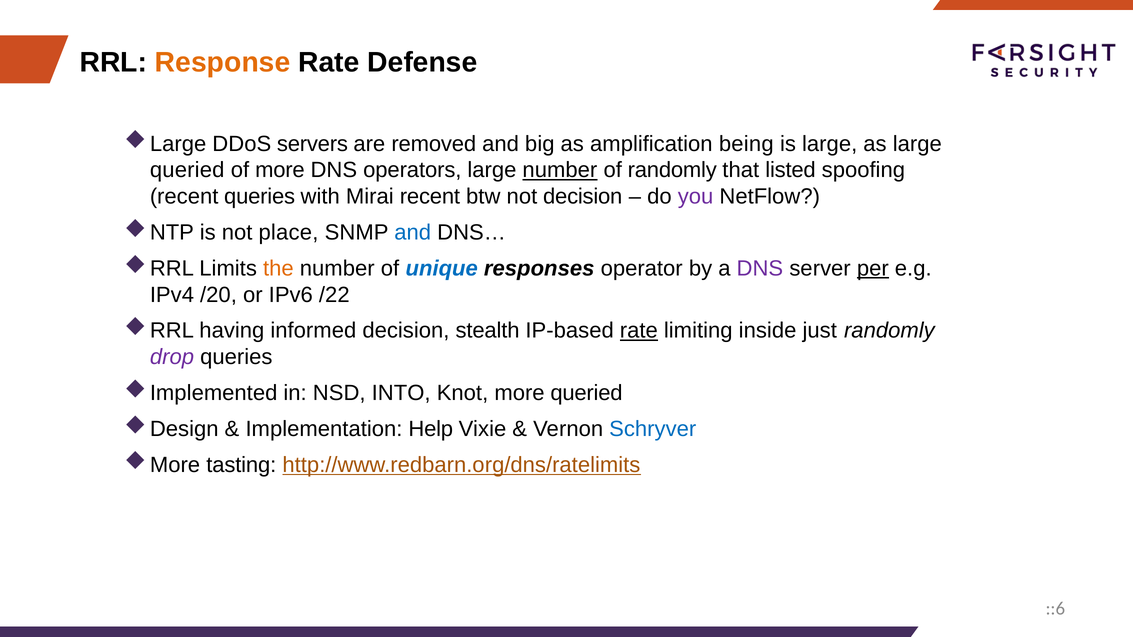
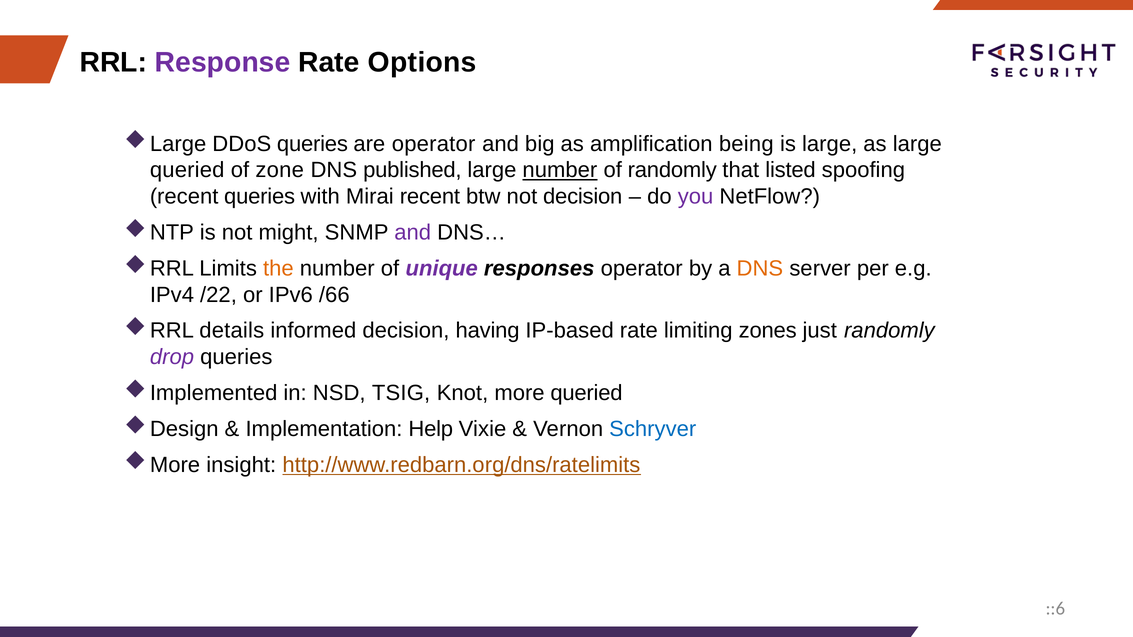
Response colour: orange -> purple (223, 62)
Defense: Defense -> Options (422, 62)
DDoS servers: servers -> queries (312, 144)
are removed: removed -> operator (434, 144)
of more: more -> zone (280, 170)
operators: operators -> published (412, 170)
place: place -> might (289, 233)
and colour: blue -> purple (413, 233)
unique colour: blue -> purple (442, 269)
DNS colour: purple -> orange (760, 269)
per underline: present -> none (873, 269)
/20: /20 -> /22 (218, 295)
/22: /22 -> /66 (334, 295)
having: having -> details (232, 331)
stealth: stealth -> having (488, 331)
rate underline: present -> none (639, 331)
inside: inside -> zones (768, 331)
INTO: INTO -> TSIG (401, 393)
tasting: tasting -> insight (241, 465)
